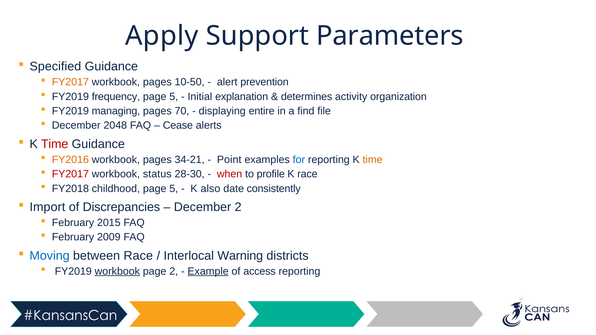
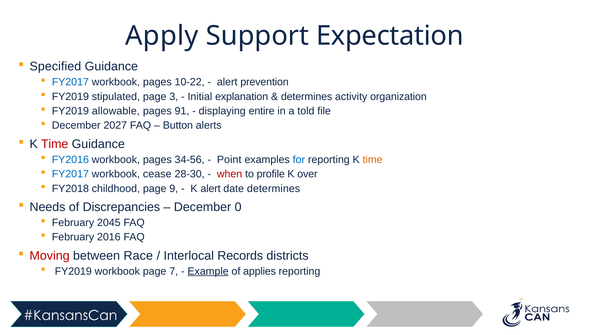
Parameters: Parameters -> Expectation (390, 36)
FY2017 colour: orange -> blue (70, 82)
10-50: 10-50 -> 10-22 (190, 82)
frequency: frequency -> stipulated (116, 97)
5: 5 -> 3 (174, 97)
managing: managing -> allowable (116, 111)
70: 70 -> 91 (182, 111)
find: find -> told (306, 111)
2048: 2048 -> 2027 (115, 126)
Cease: Cease -> Button (178, 126)
FY2016 colour: orange -> blue (70, 160)
34-21: 34-21 -> 34-56 (190, 160)
FY2017 colour: red -> blue (70, 174)
status: status -> cease (157, 174)
K race: race -> over (307, 174)
5: 5 -> 9 (174, 189)
K also: also -> alert (211, 189)
date consistently: consistently -> determines (274, 189)
Import: Import -> Needs (47, 207)
December 2: 2 -> 0 (238, 207)
2015: 2015 -> 2045 (109, 223)
2009: 2009 -> 2016 (109, 237)
Moving colour: blue -> red (50, 256)
Warning: Warning -> Records (240, 256)
workbook underline: present -> none (117, 271)
page 2: 2 -> 7 (174, 271)
access: access -> applies (260, 271)
